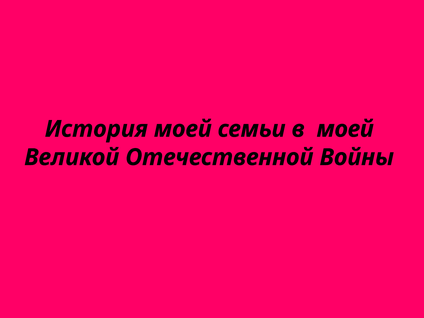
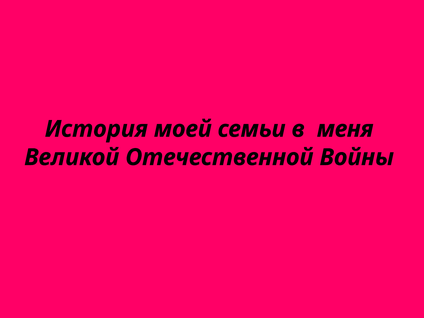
в моей: моей -> меня (345, 129)
